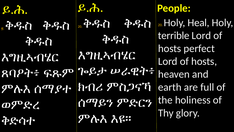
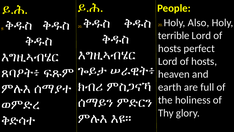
Heal: Heal -> Also (198, 23)
